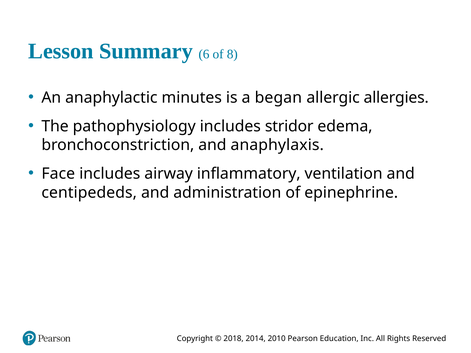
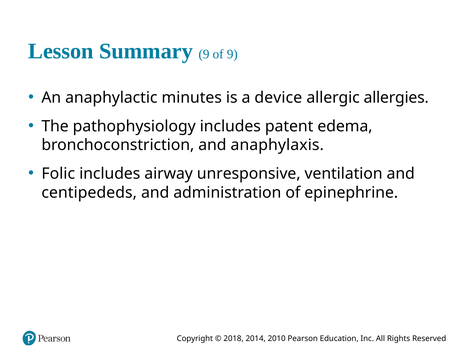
Summary 6: 6 -> 9 (204, 54)
of 8: 8 -> 9 (232, 54)
began: began -> device (278, 98)
stridor: stridor -> patent (289, 126)
Face: Face -> Folic (58, 174)
inflammatory: inflammatory -> unresponsive (249, 174)
